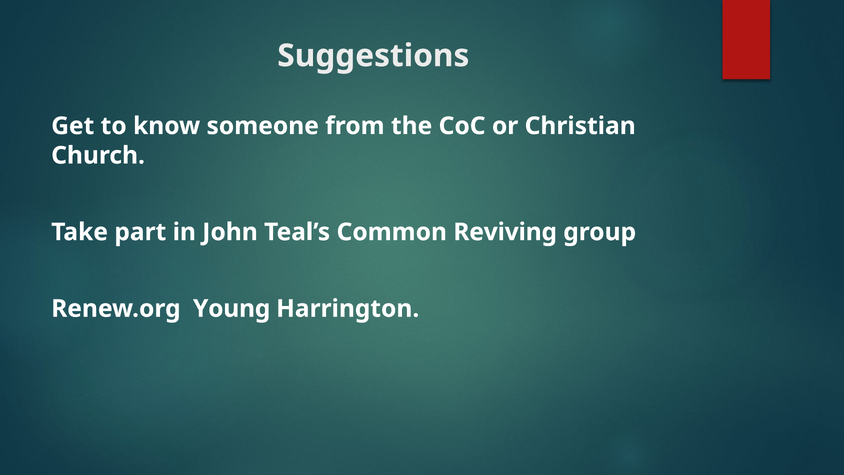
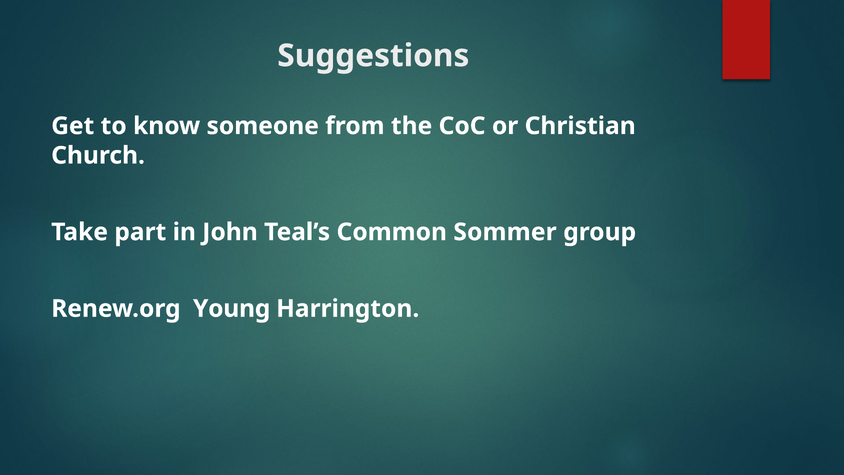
Reviving: Reviving -> Sommer (505, 232)
